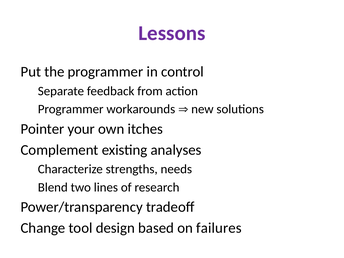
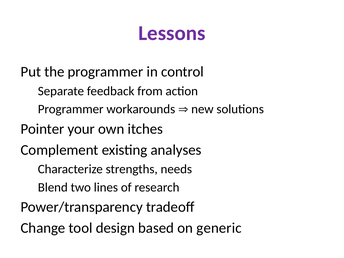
failures: failures -> generic (219, 228)
